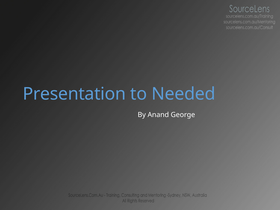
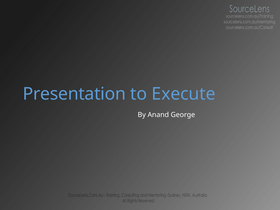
Needed: Needed -> Execute (184, 94)
